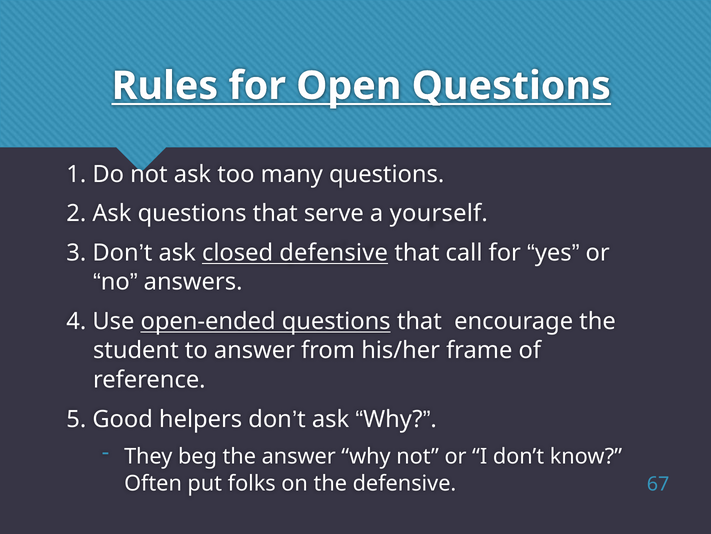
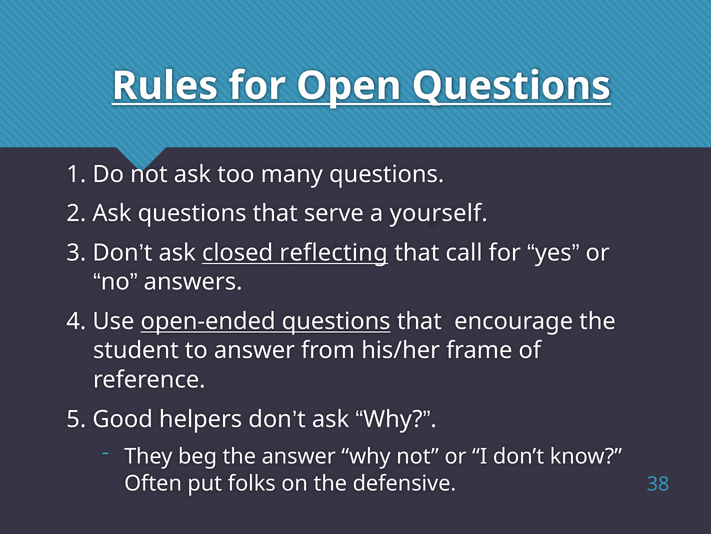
closed defensive: defensive -> reflecting (334, 252)
67: 67 -> 38 (658, 484)
